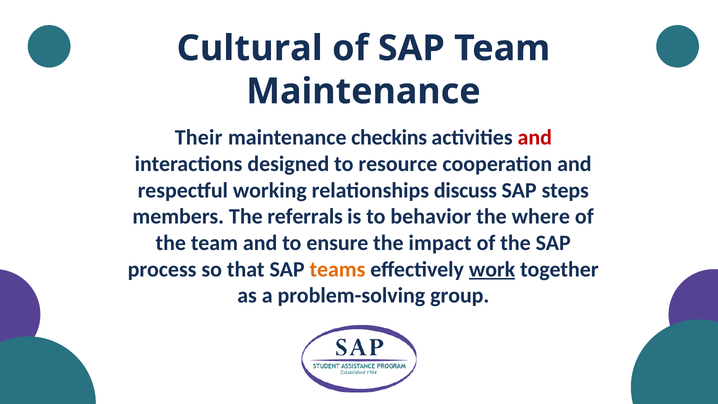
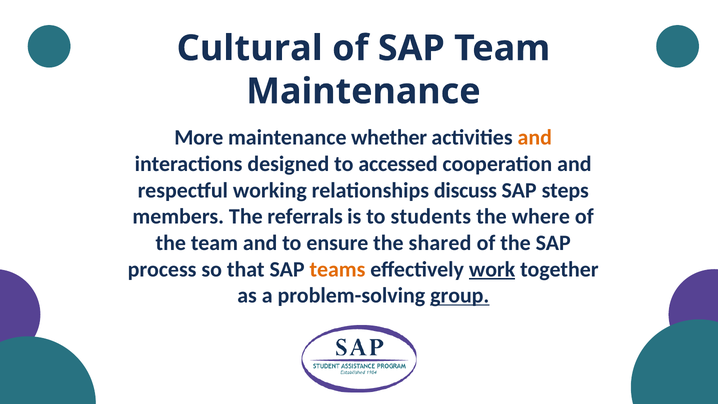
Their: Their -> More (199, 138)
checkins: checkins -> whether (389, 138)
and colour: red -> orange (535, 138)
resource: resource -> accessed (398, 164)
behavior: behavior -> students (431, 217)
impact: impact -> shared (440, 243)
group underline: none -> present (460, 296)
